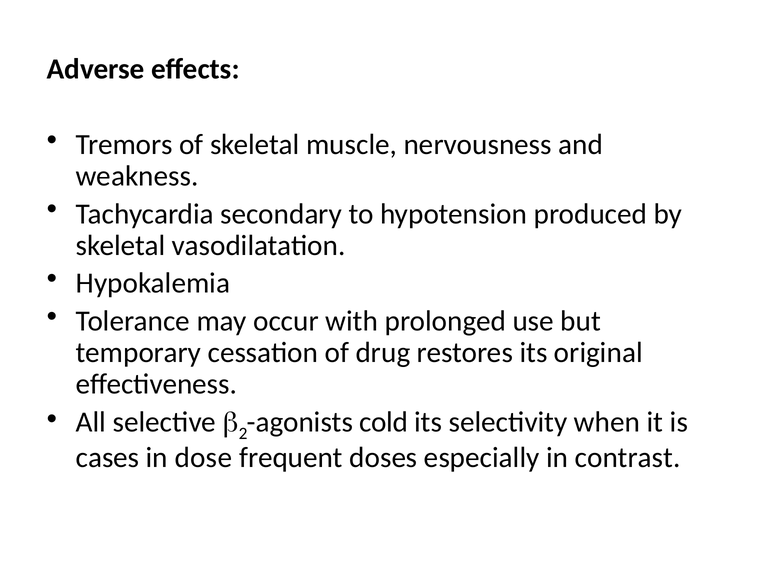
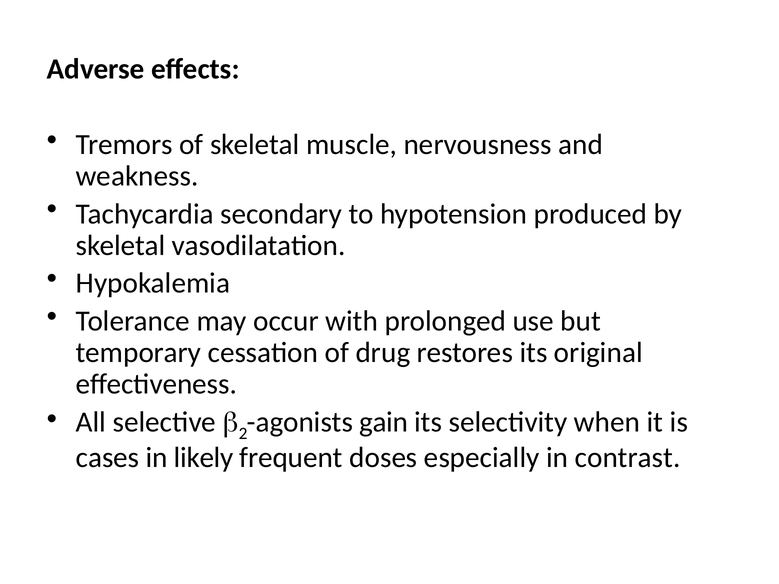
cold: cold -> gain (384, 422)
dose: dose -> likely (204, 458)
